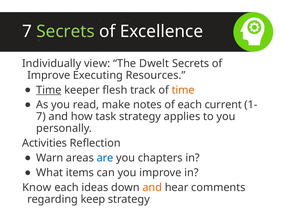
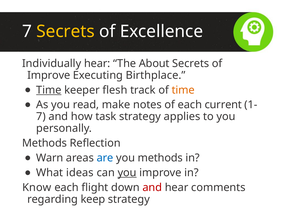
Secrets colour: light green -> yellow (66, 31)
Individually view: view -> hear (97, 63)
Dwelt: Dwelt -> About (154, 63)
Resources: Resources -> Birthplace (156, 75)
Activities: Activities -> Methods (45, 143)
you chapters: chapters -> methods (160, 158)
items: items -> ideas (80, 172)
you underline: none -> present (127, 172)
ideas: ideas -> flight (95, 187)
and colour: orange -> red (152, 187)
